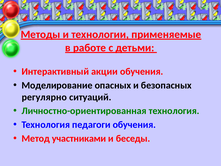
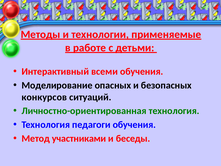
акции: акции -> всеми (104, 71)
регулярно: регулярно -> конкурсов (44, 97)
